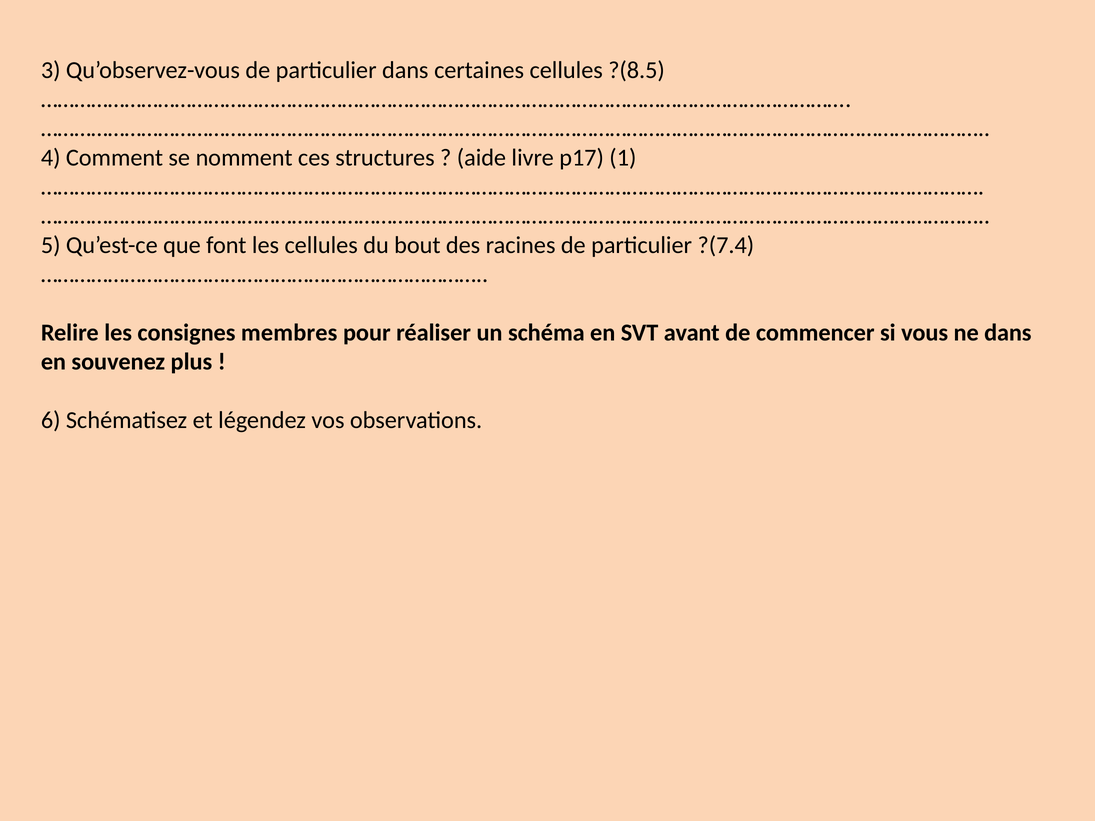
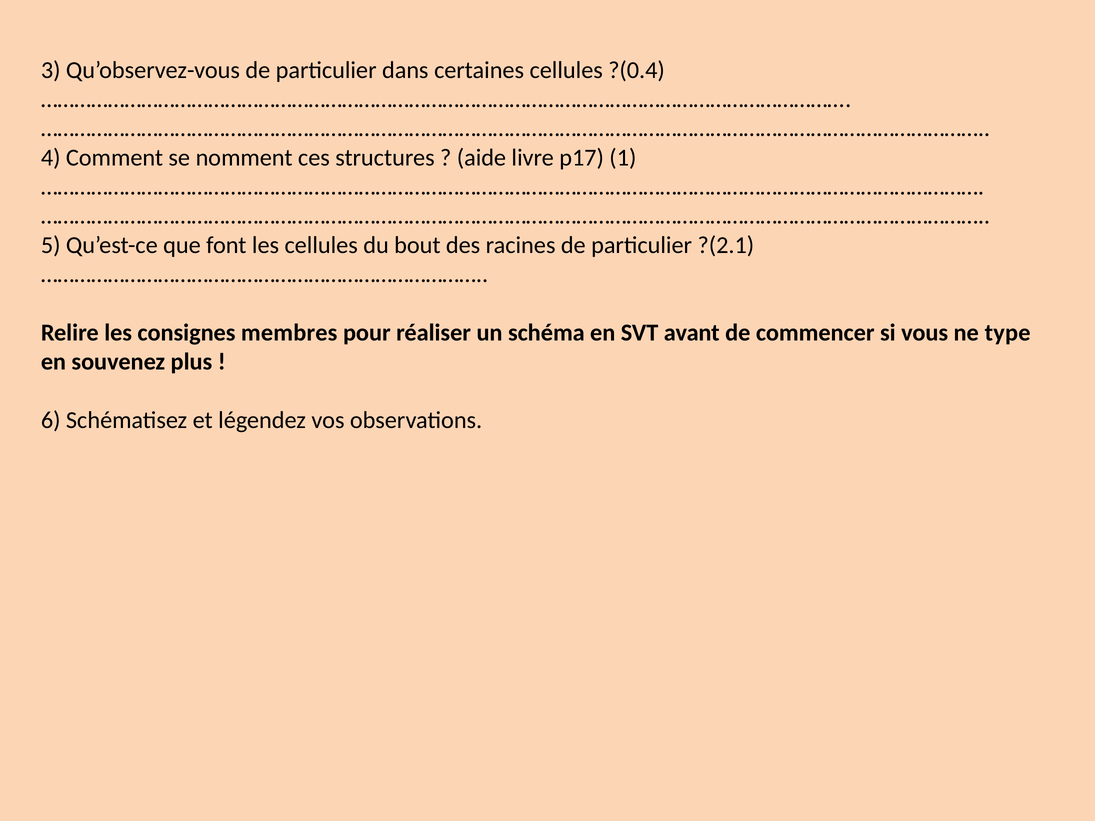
?(8.5: ?(8.5 -> ?(0.4 (637, 70)
?(7.4: ?(7.4 -> ?(2.1 (726, 245)
ne dans: dans -> type (1008, 333)
